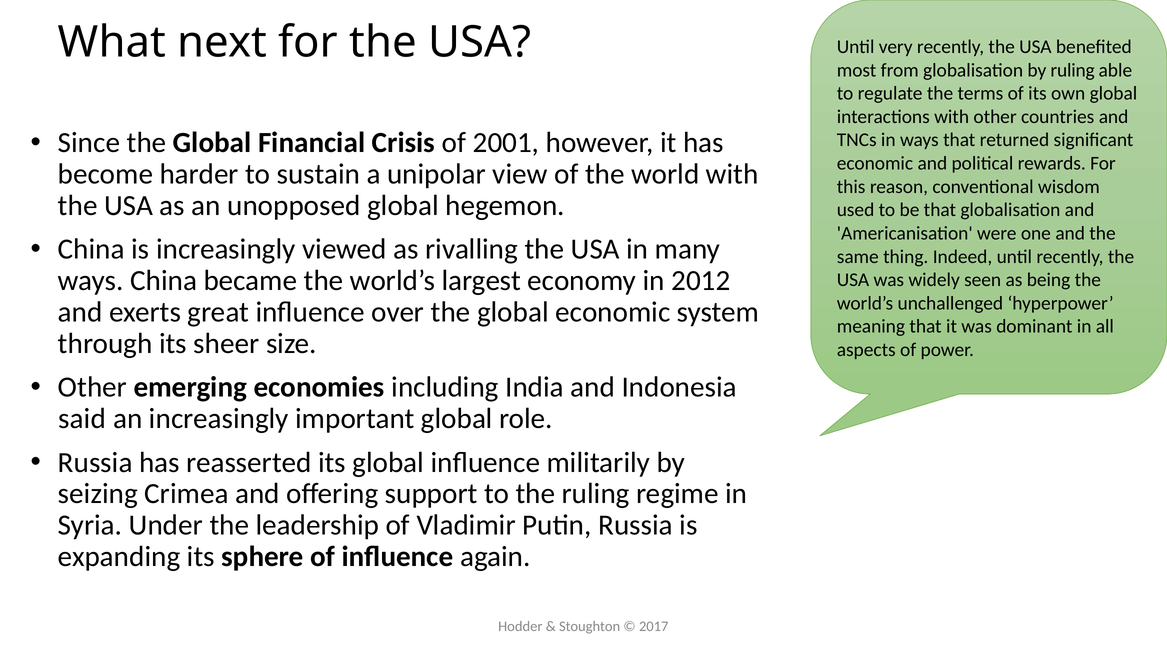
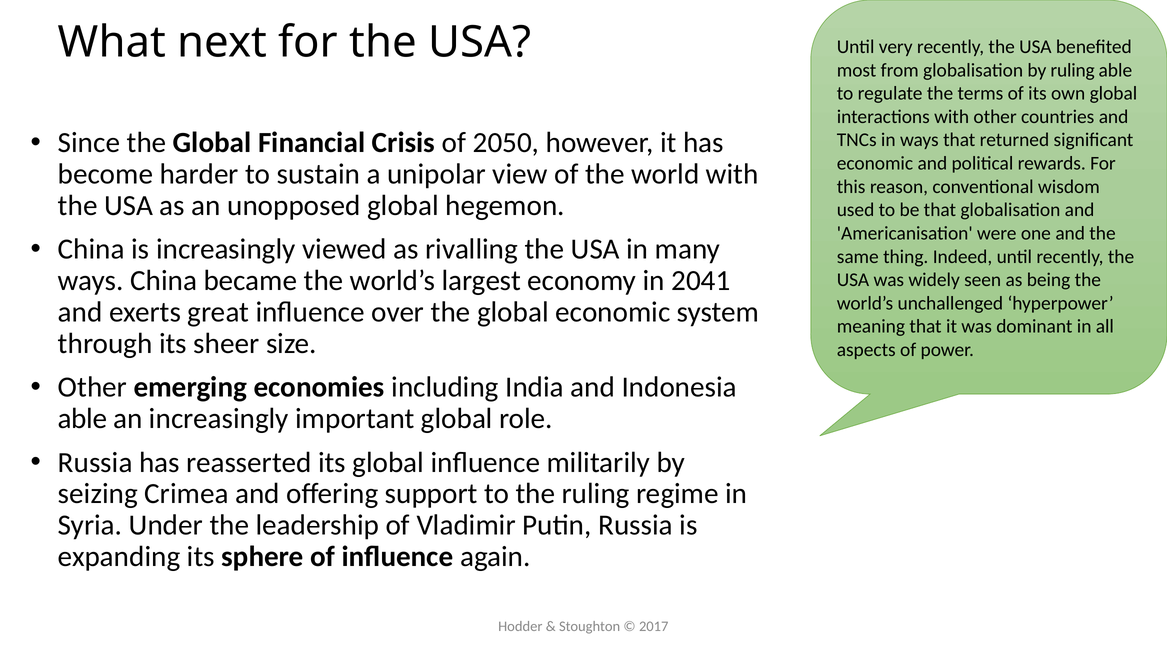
2001: 2001 -> 2050 (506, 143)
2012: 2012 -> 2041 (701, 281)
said: said -> able (82, 419)
